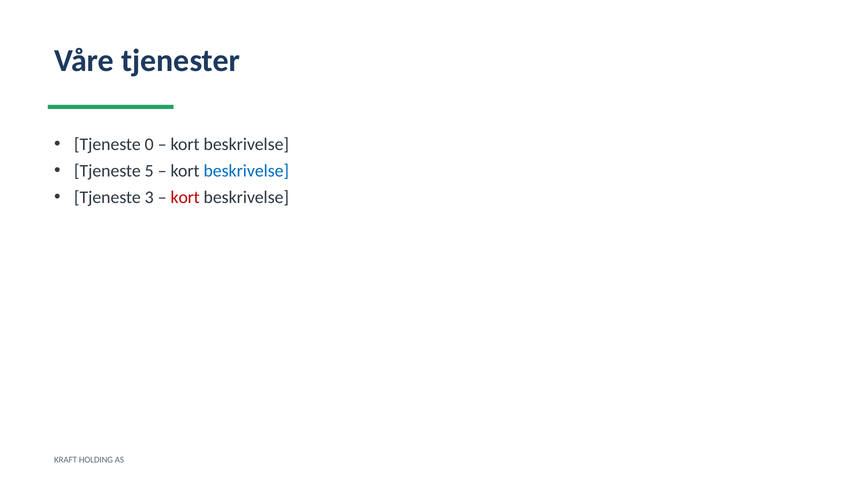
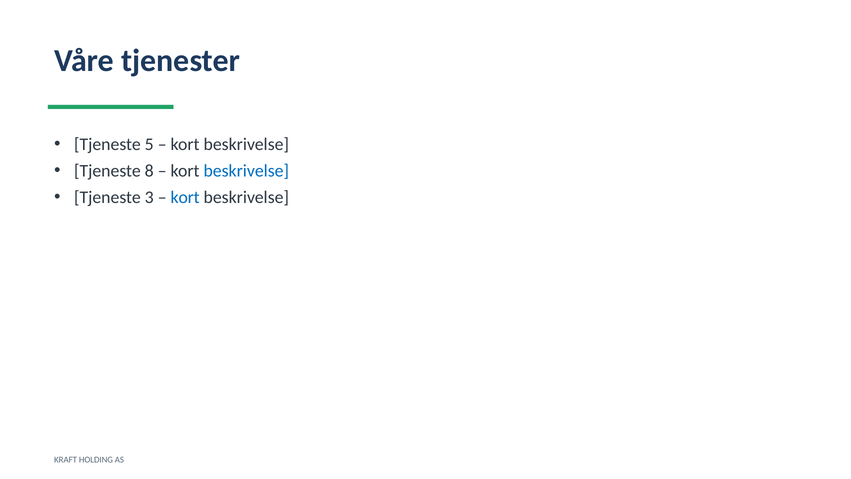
0: 0 -> 5 (149, 144)
5: 5 -> 8 (149, 171)
kort colour: red -> blue (185, 197)
